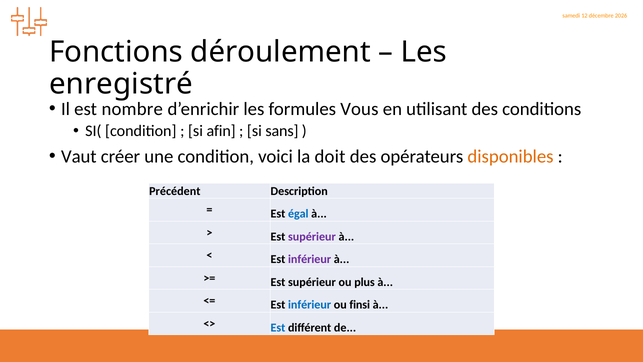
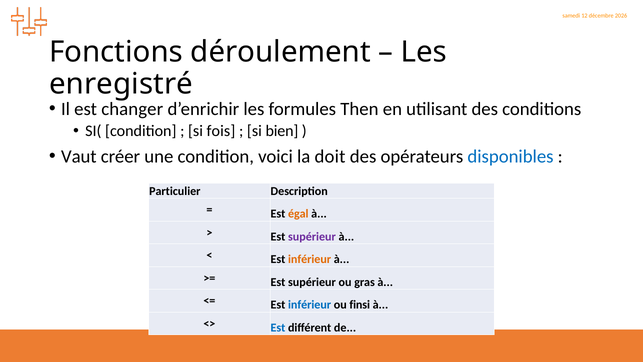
nombre: nombre -> changer (132, 109)
Vous: Vous -> Then (359, 109)
afin: afin -> fois (221, 131)
sans: sans -> bien (282, 131)
disponibles colour: orange -> blue (511, 156)
Précédent: Précédent -> Particulier (175, 191)
égal colour: blue -> orange (298, 214)
inférieur colour: purple -> orange (310, 259)
plus: plus -> gras (365, 282)
